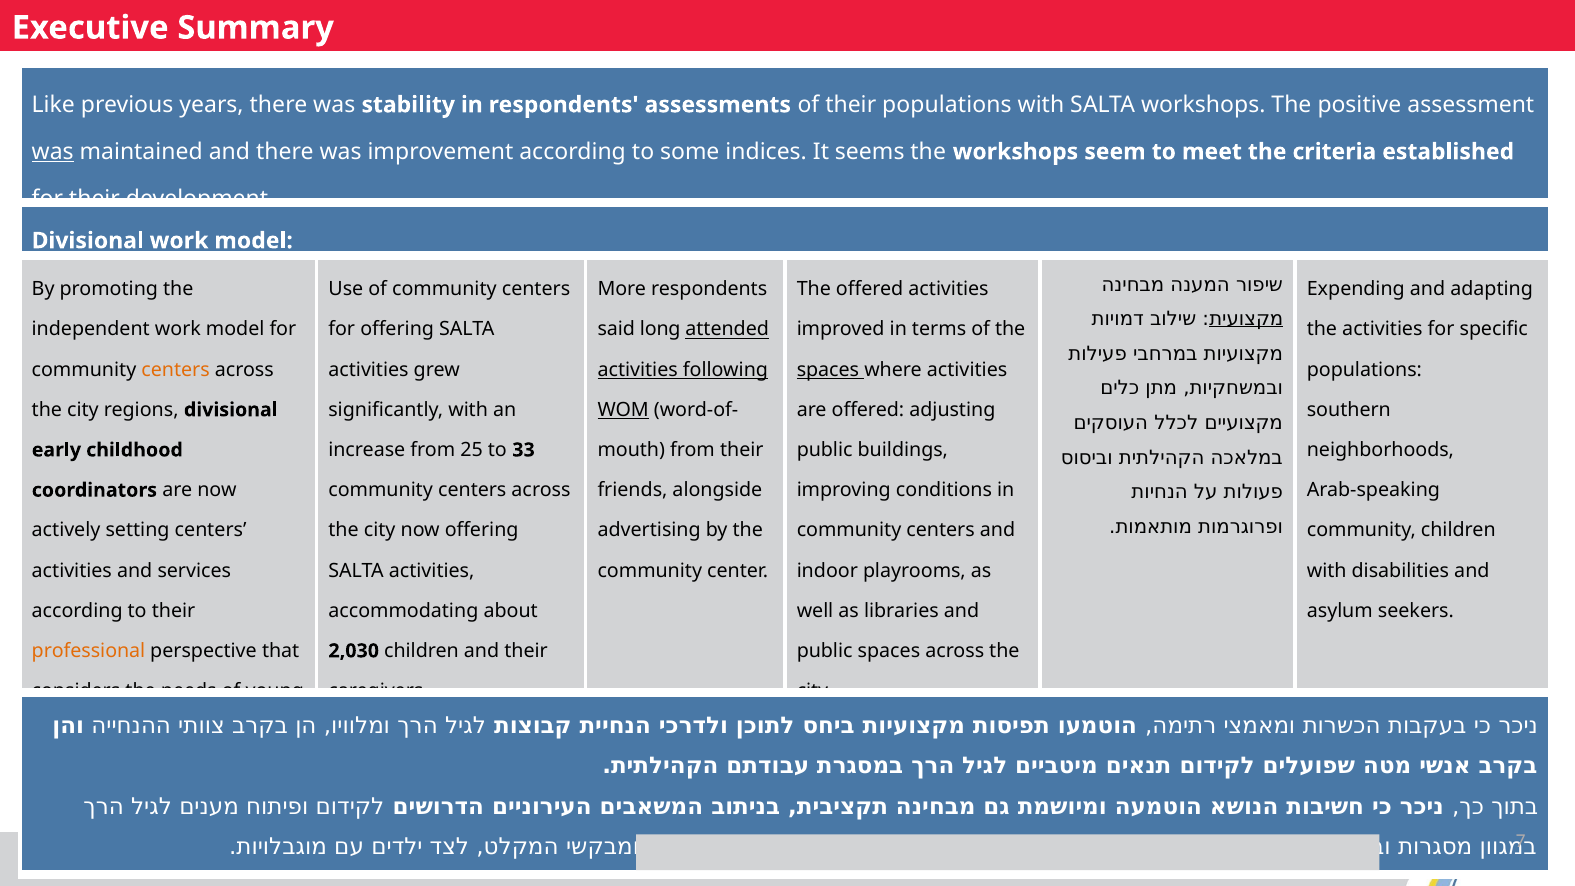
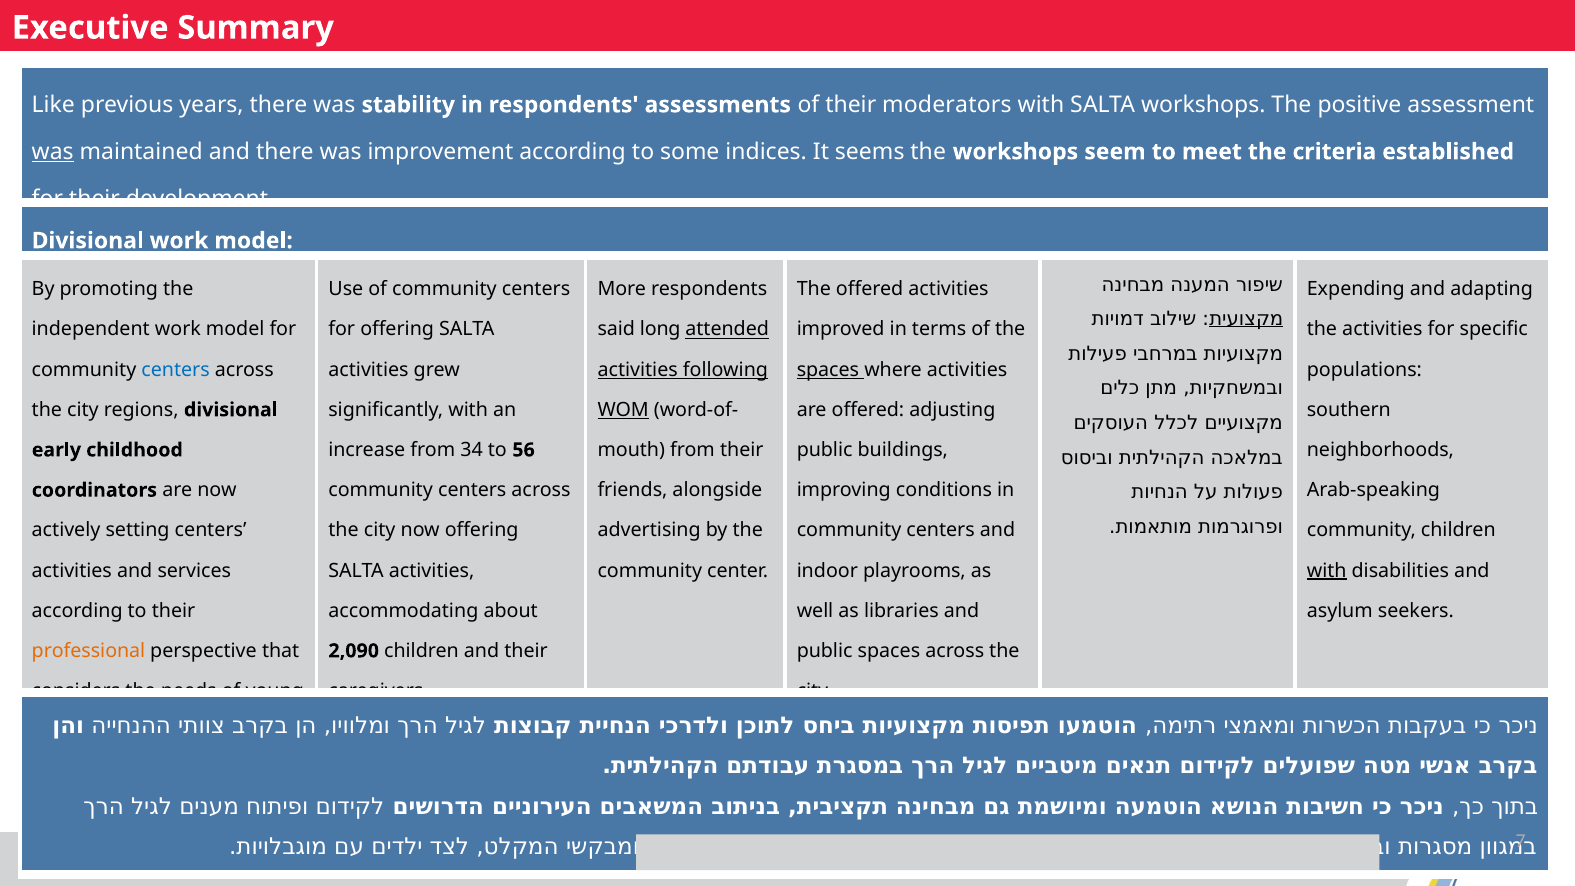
their populations: populations -> moderators (947, 105)
centers colour: orange -> blue (176, 370)
25: 25 -> 34 (472, 450)
33: 33 -> 56 (524, 450)
with underline: none -> present (1327, 571)
2,030: 2,030 -> 2,090 (354, 651)
